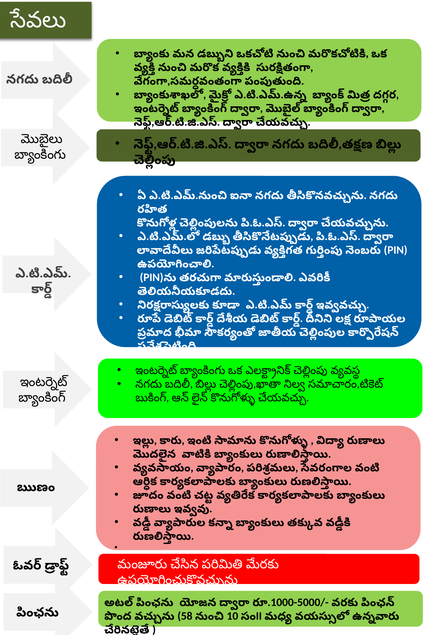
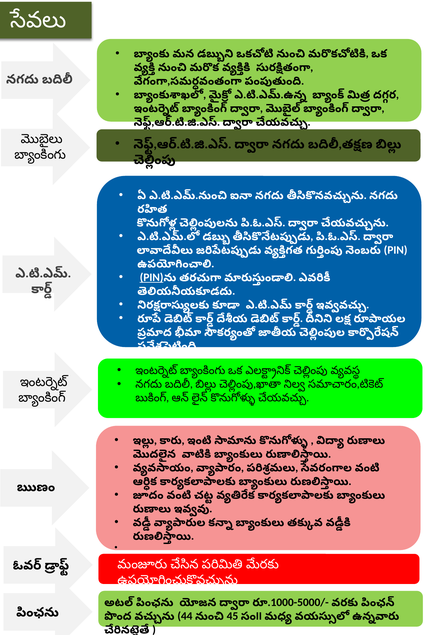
PIN underline: none -> present (152, 277)
58: 58 -> 44 (185, 615)
10: 10 -> 45 (232, 615)
